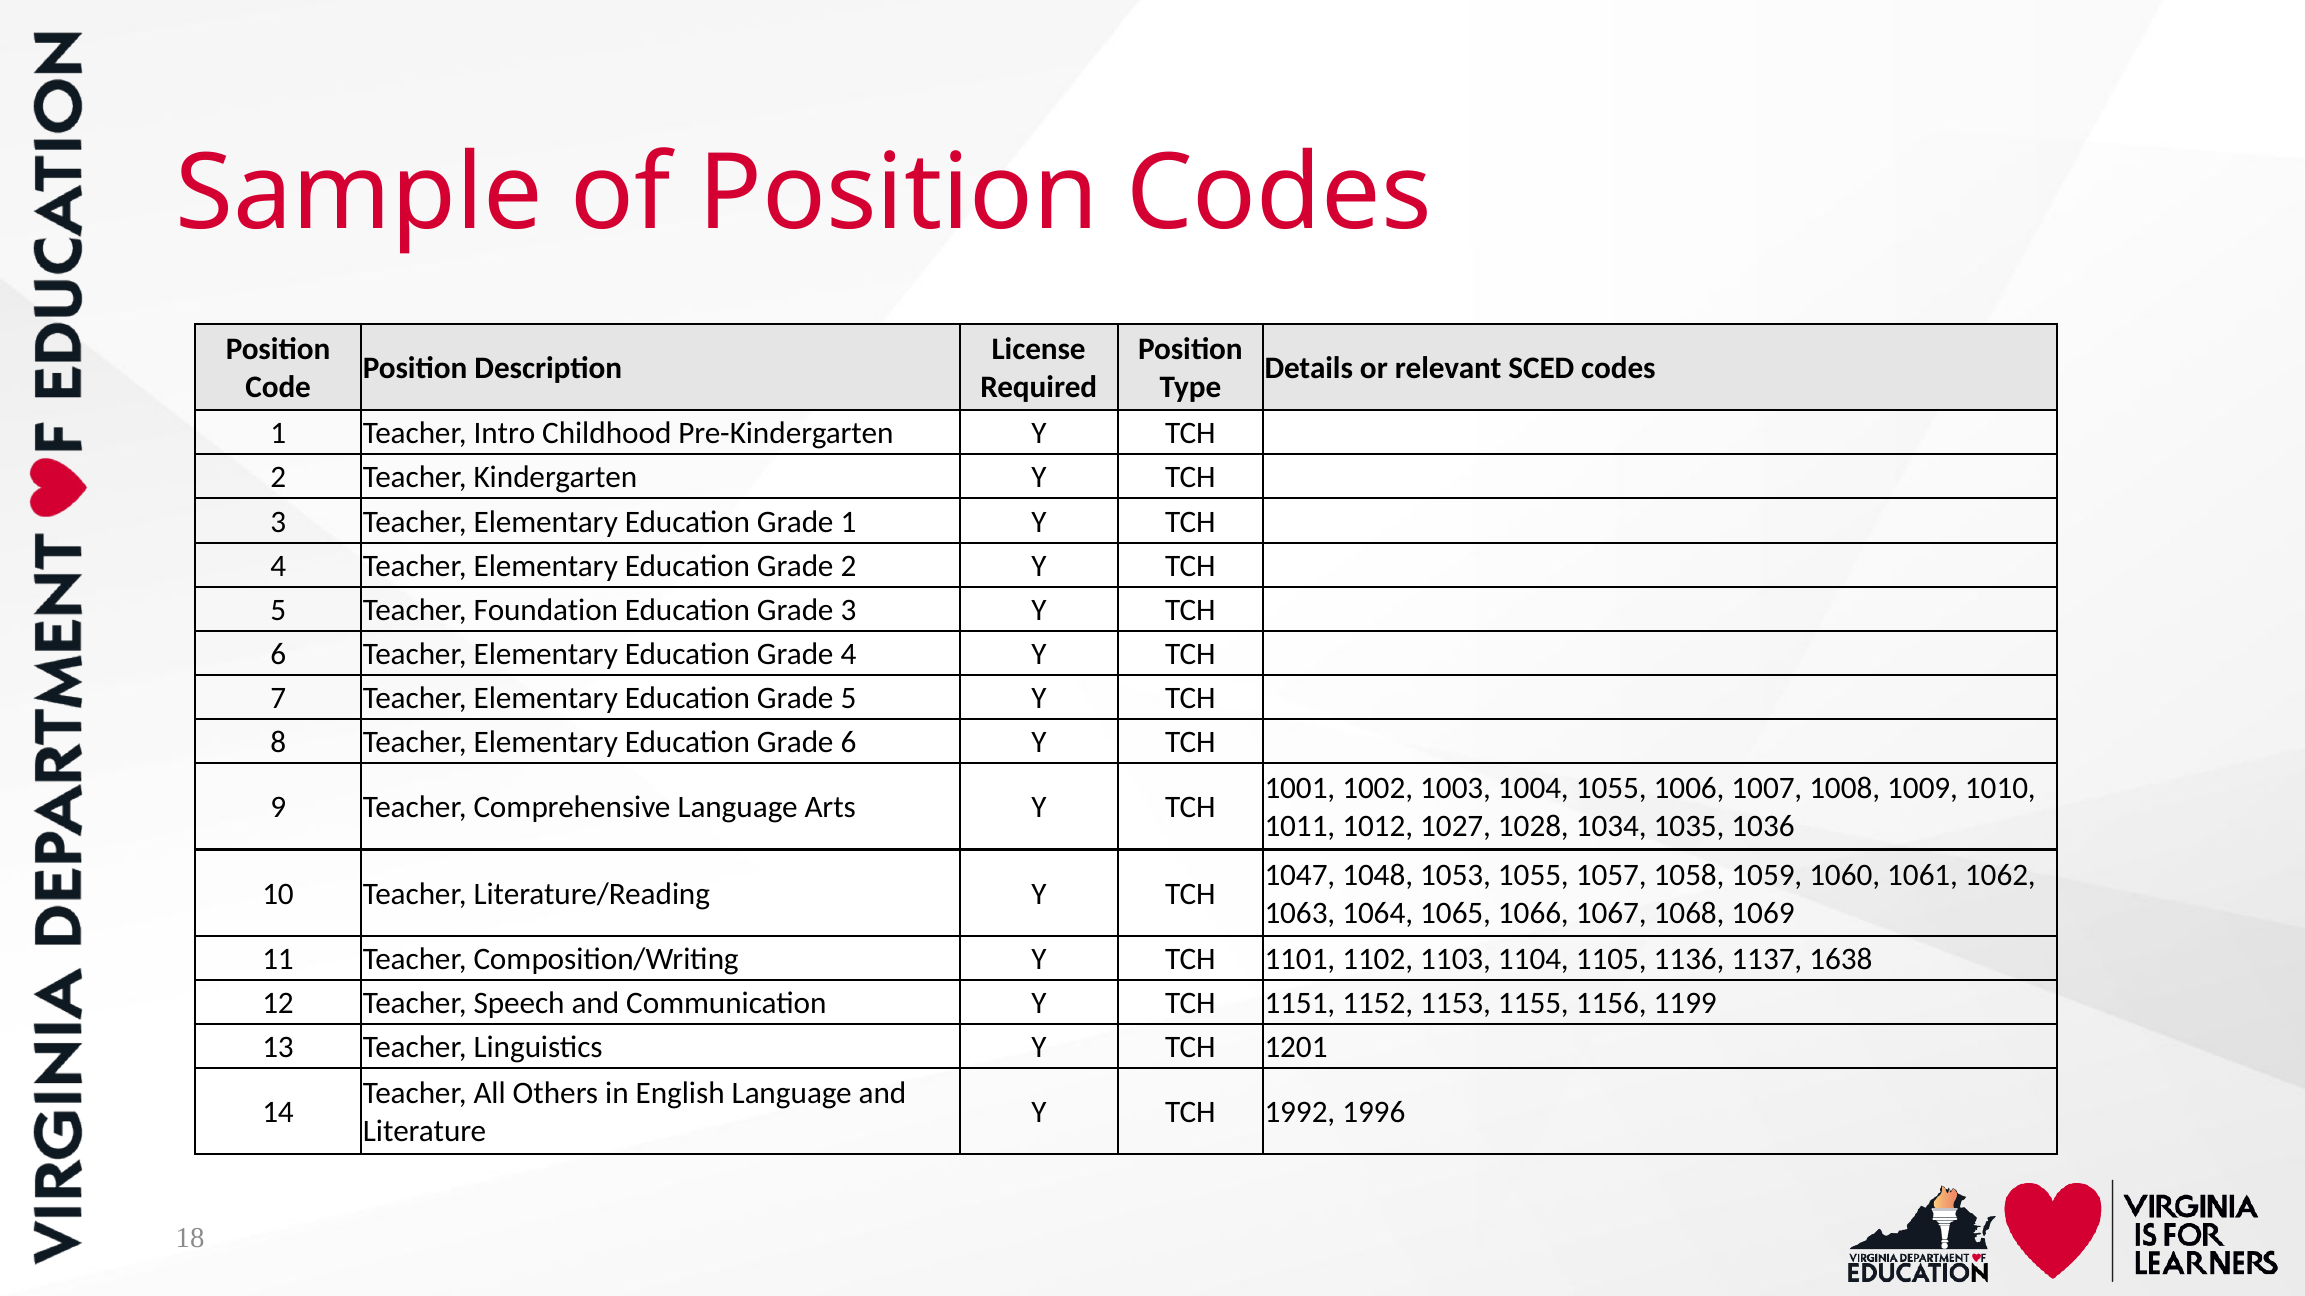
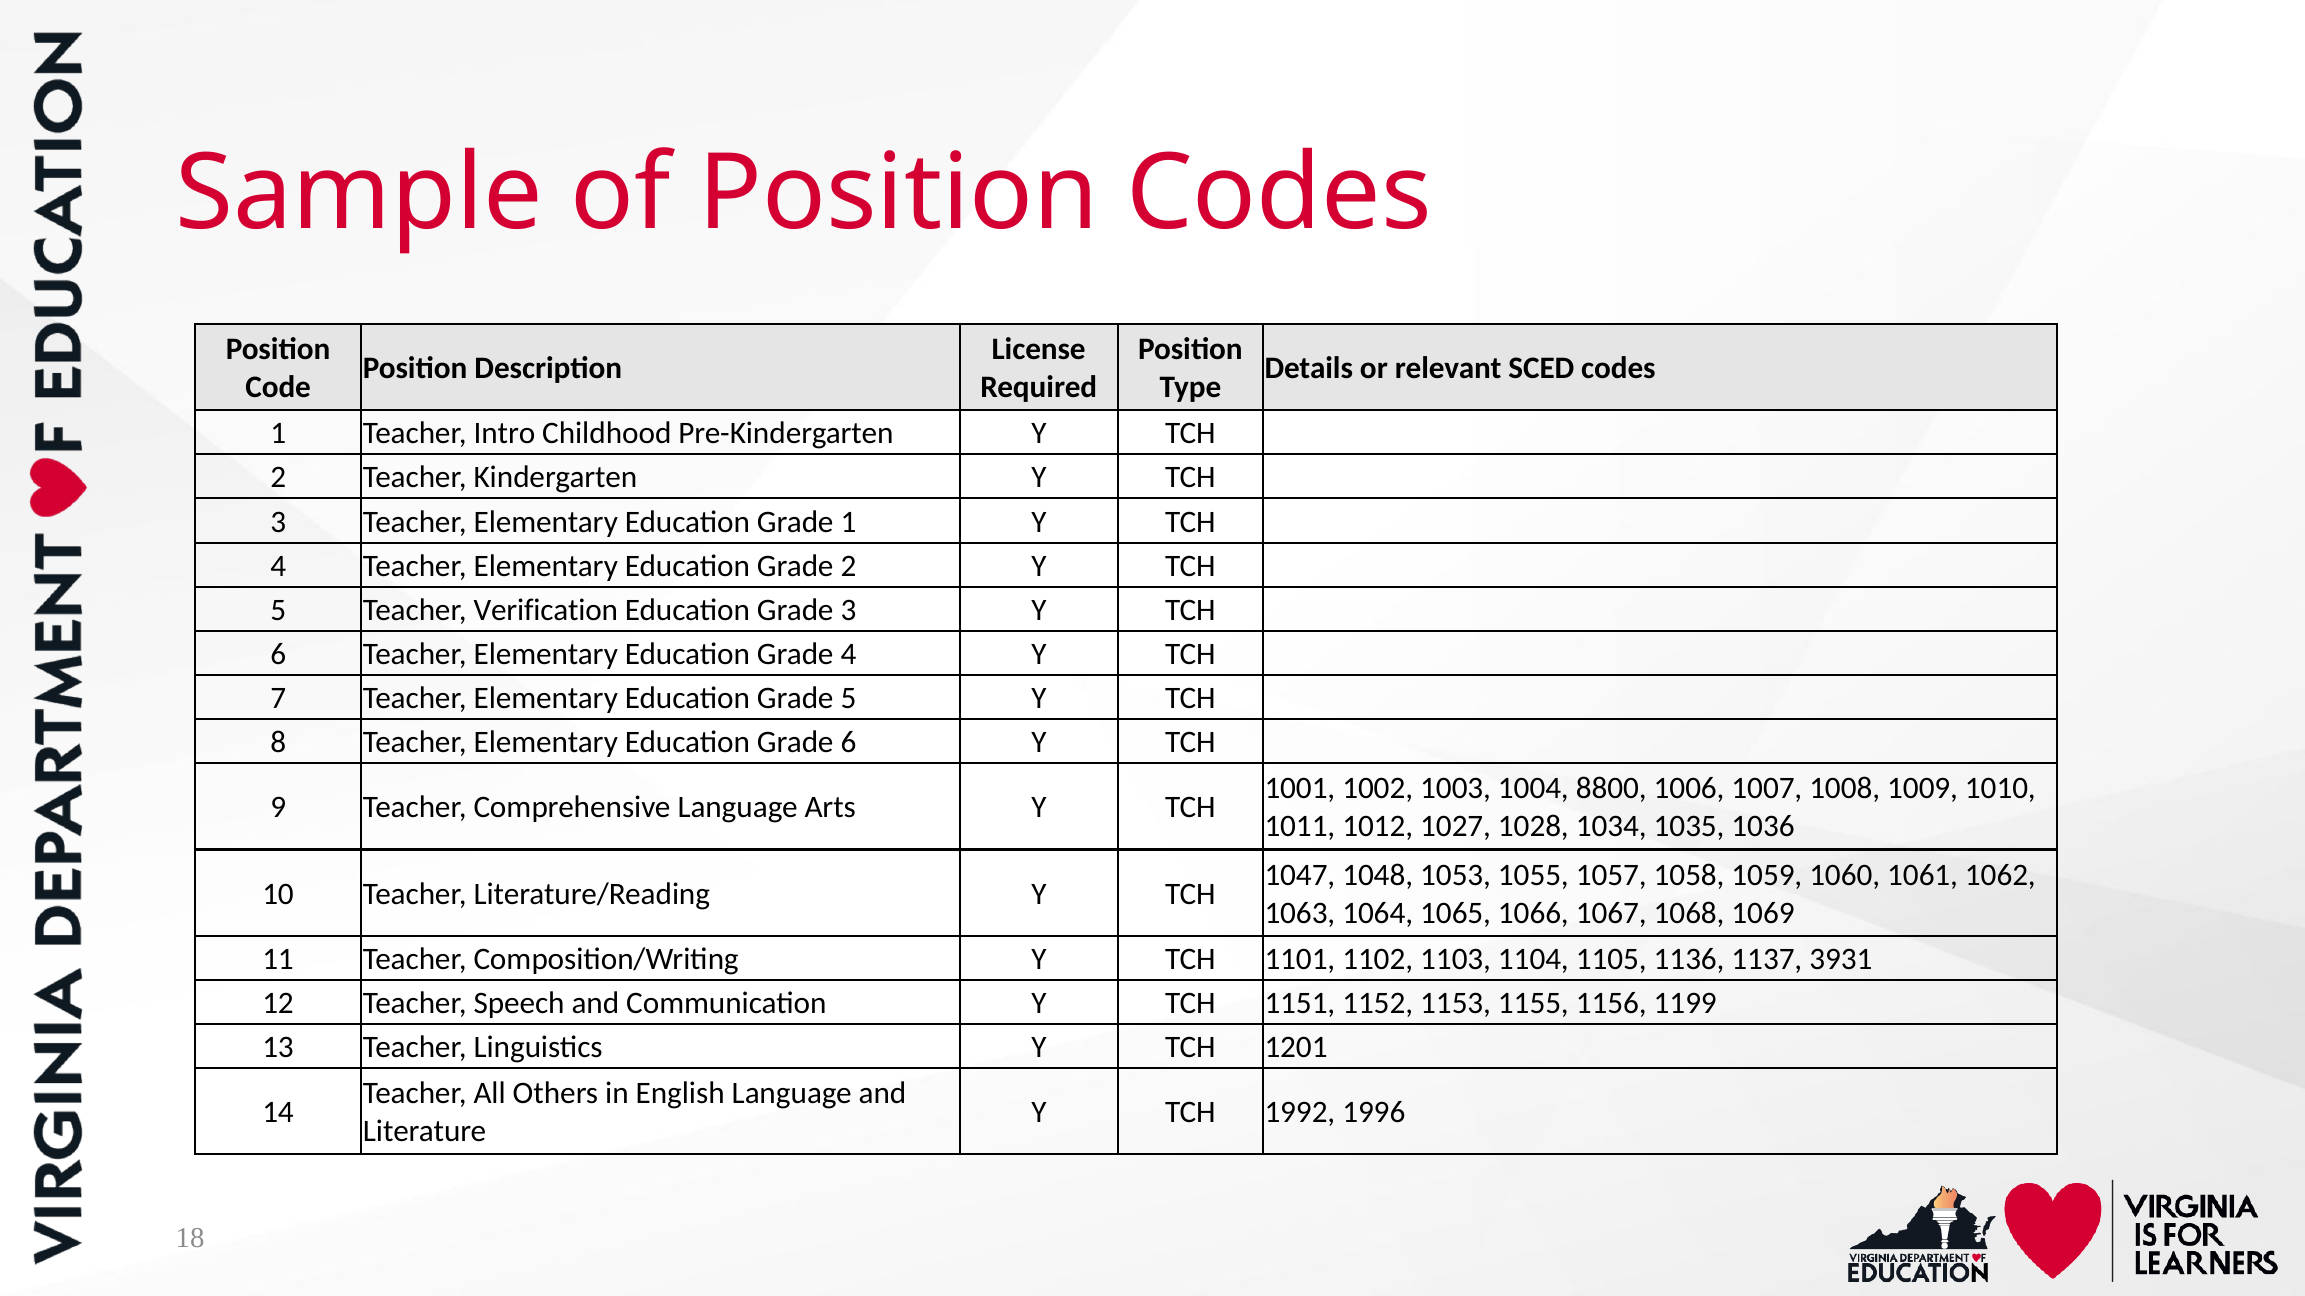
Foundation: Foundation -> Verification (546, 610)
1004 1055: 1055 -> 8800 (1611, 789)
1638: 1638 -> 3931 (1841, 959)
